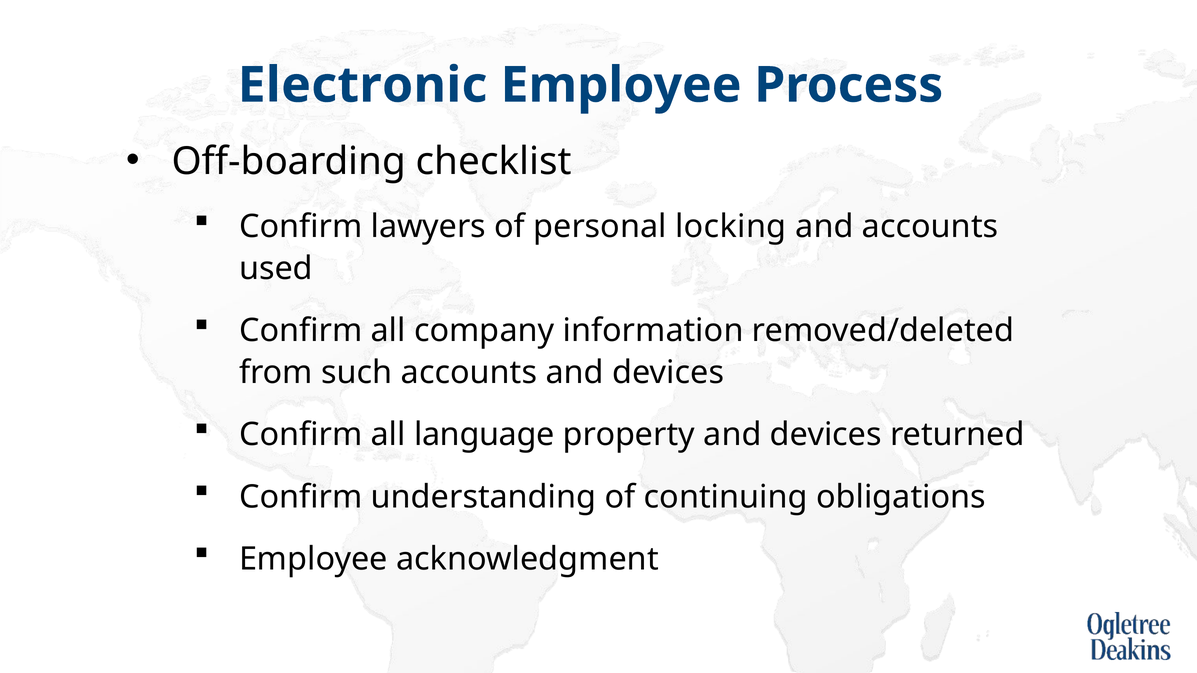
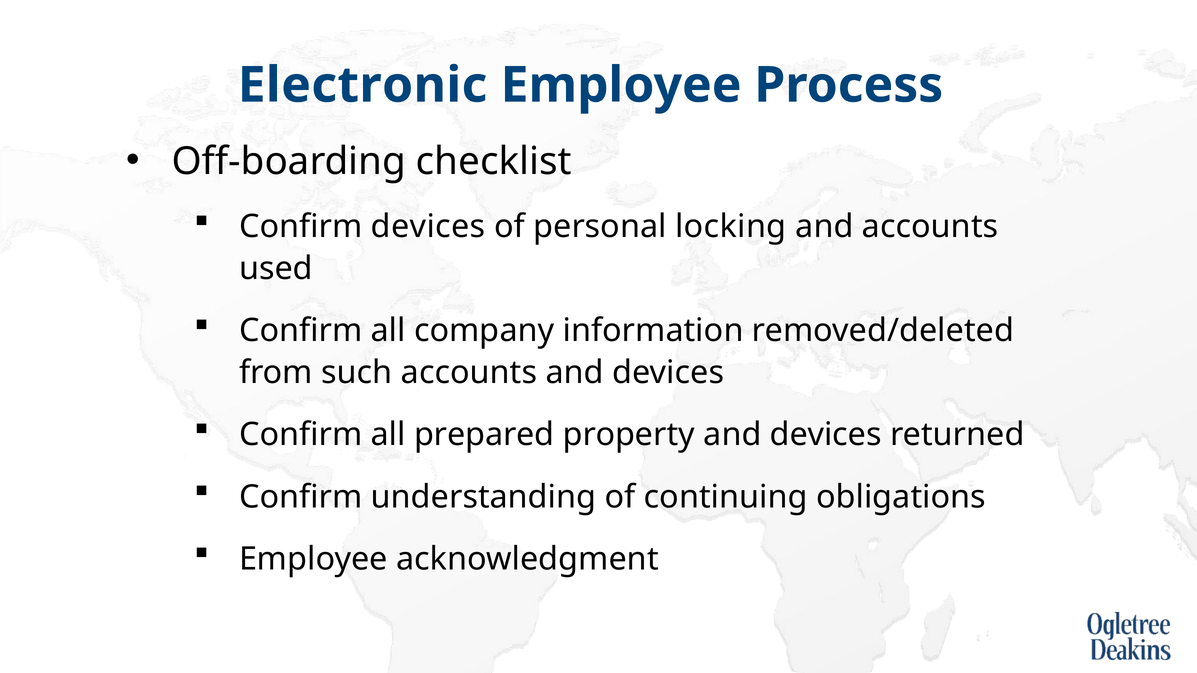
Confirm lawyers: lawyers -> devices (428, 227)
language: language -> prepared (484, 435)
